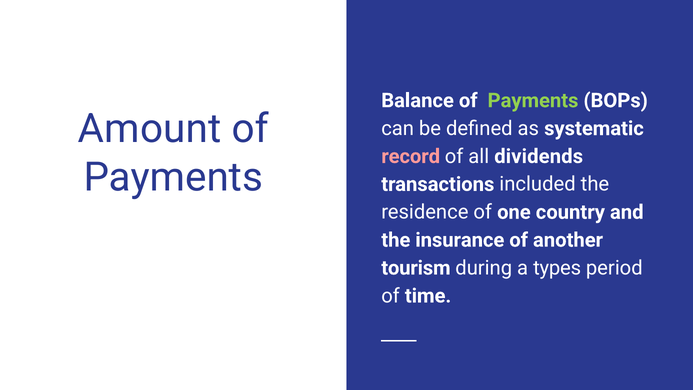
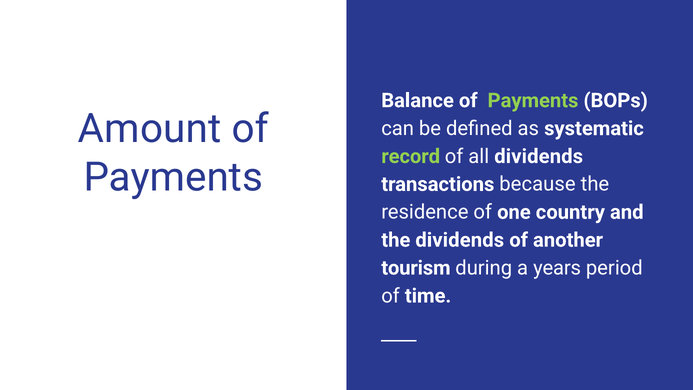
record colour: pink -> light green (411, 156)
included: included -> because (537, 184)
the insurance: insurance -> dividends (460, 240)
types: types -> years (557, 268)
